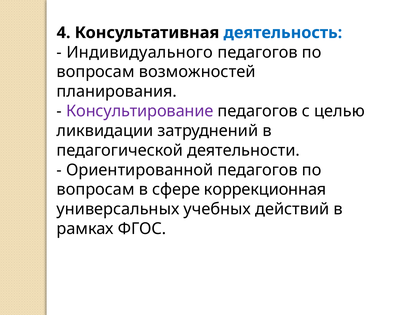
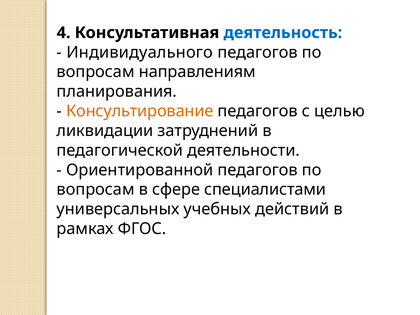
возможностей: возможностей -> направлениям (197, 72)
Консультирование colour: purple -> orange (140, 111)
коррекционная: коррекционная -> специалистами (265, 190)
